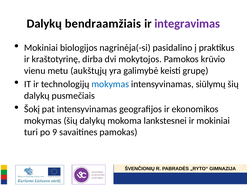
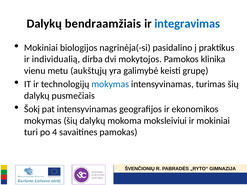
integravimas colour: purple -> blue (187, 24)
kraštotyrinę: kraštotyrinę -> individualią (56, 59)
krūvio: krūvio -> klinika (213, 59)
siūlymų: siūlymų -> turimas (211, 84)
lankstesnei: lankstesnei -> moksleiviui (165, 121)
9: 9 -> 4 (55, 132)
